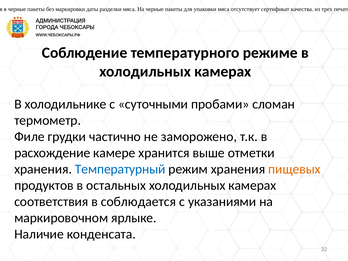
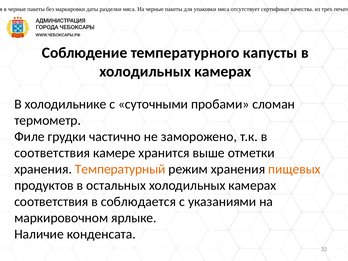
режиме: режиме -> капусты (270, 53)
расхождение: расхождение -> соответствия (52, 153)
Температурный colour: blue -> orange (120, 169)
